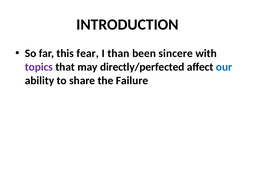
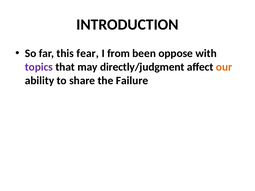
than: than -> from (119, 54)
sincere: sincere -> oppose (176, 54)
directly/perfected: directly/perfected -> directly/judgment (142, 67)
our colour: blue -> orange (224, 67)
